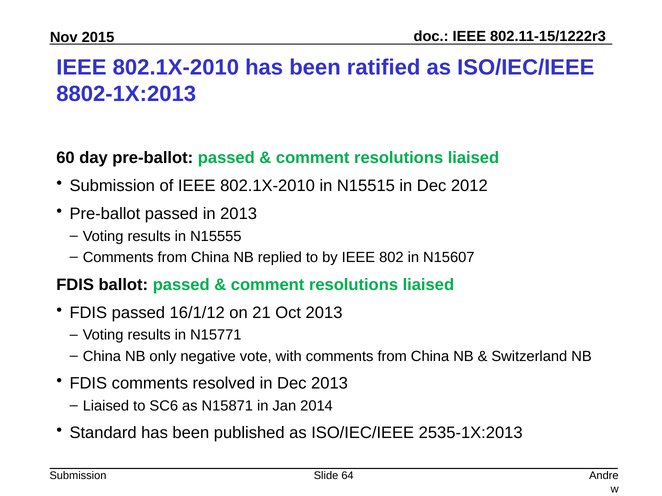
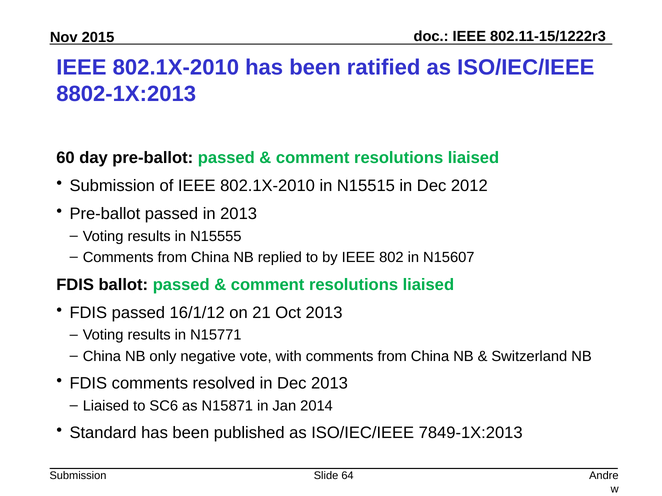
2535-1X:2013: 2535-1X:2013 -> 7849-1X:2013 (471, 433)
